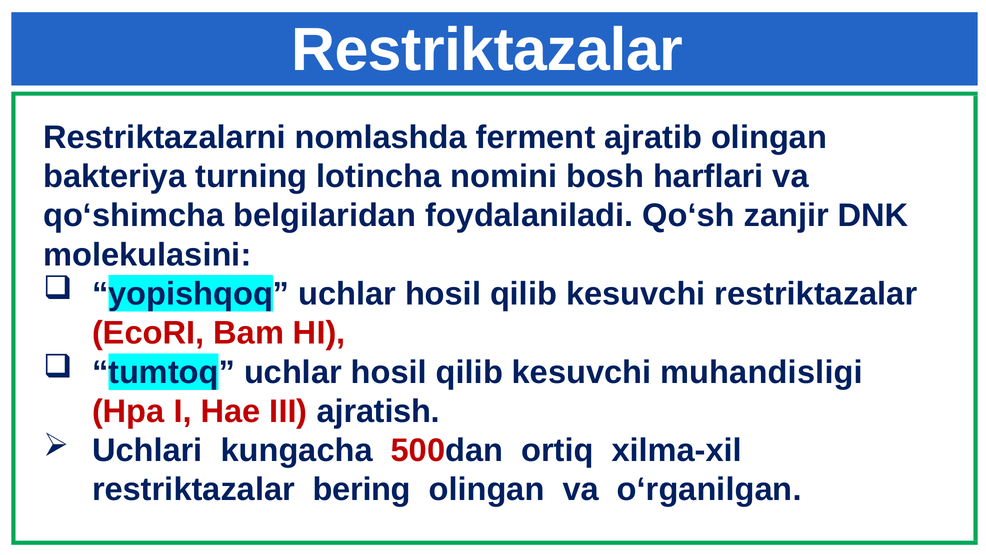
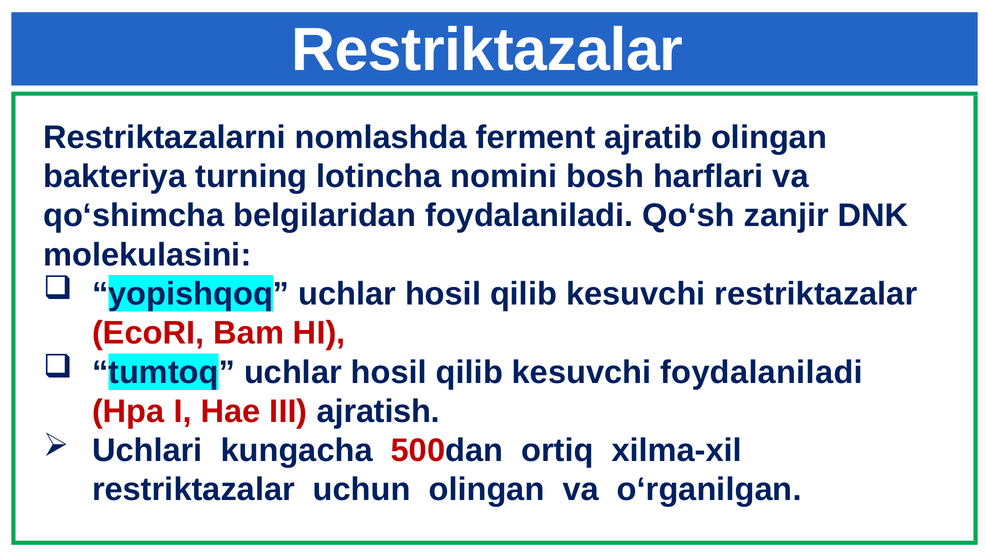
kesuvchi muhandisligi: muhandisligi -> foydalaniladi (761, 372)
bering: bering -> uchun (362, 489)
